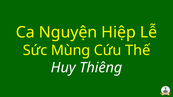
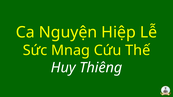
Mùng: Mùng -> Mnag (70, 51)
